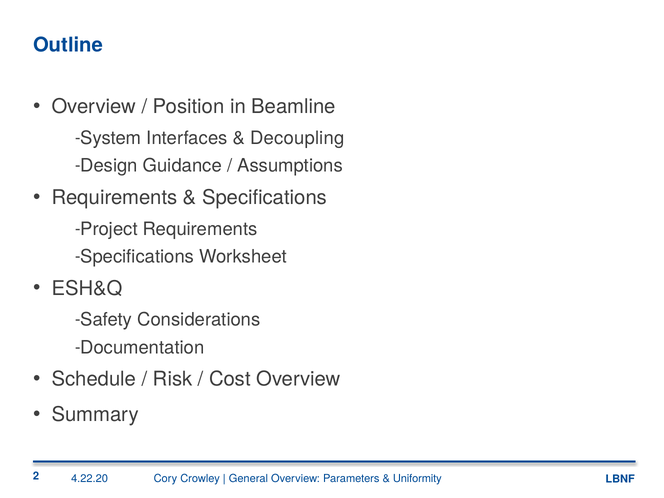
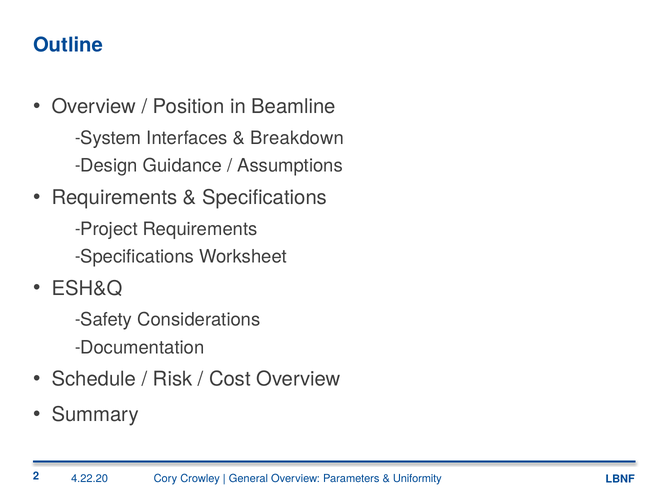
Decoupling: Decoupling -> Breakdown (297, 138)
